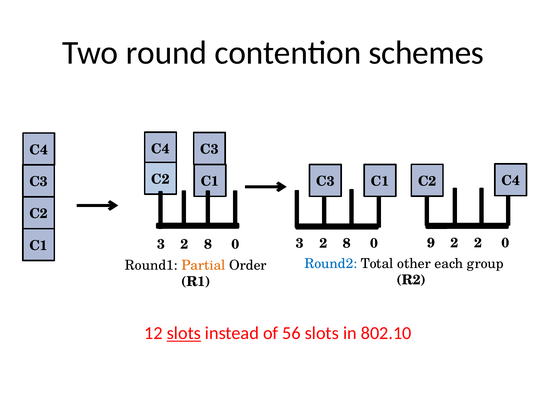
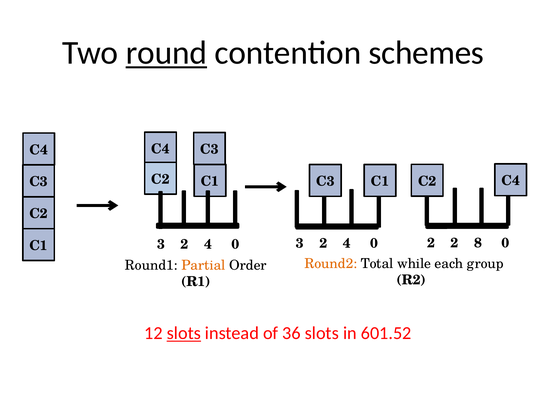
round underline: none -> present (166, 53)
8: 8 -> 4 (347, 243)
0 9: 9 -> 2 (431, 243)
2 2: 2 -> 8 (478, 243)
8: 8 -> 4 (208, 244)
Round2 colour: blue -> orange (331, 263)
other: other -> while (414, 263)
56: 56 -> 36 (292, 333)
802.10: 802.10 -> 601.52 (386, 333)
